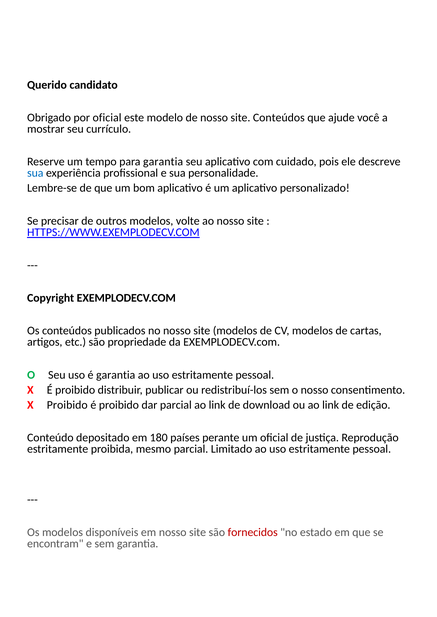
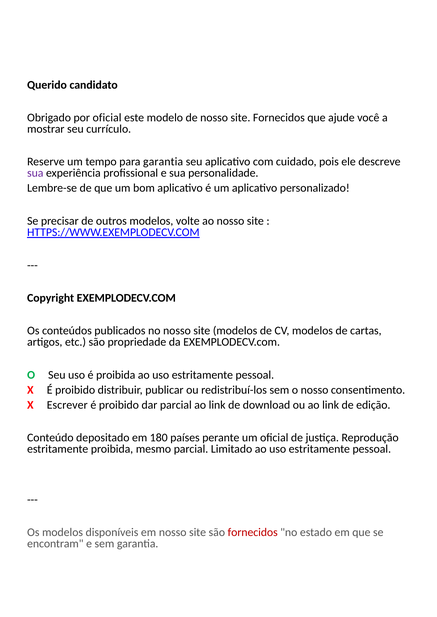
site Conteúdos: Conteúdos -> Fornecidos (279, 118)
sua colour: blue -> purple (35, 173)
é garantia: garantia -> proibida (116, 375)
X Proibido: Proibido -> Escrever (67, 405)
